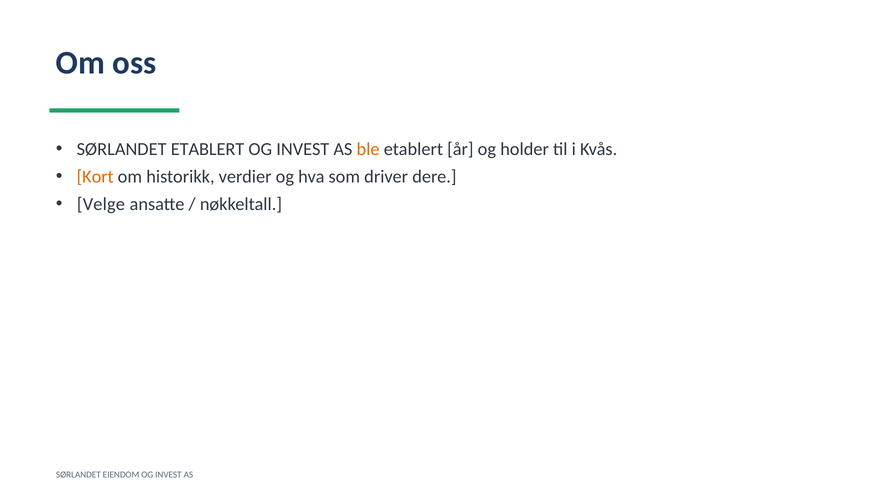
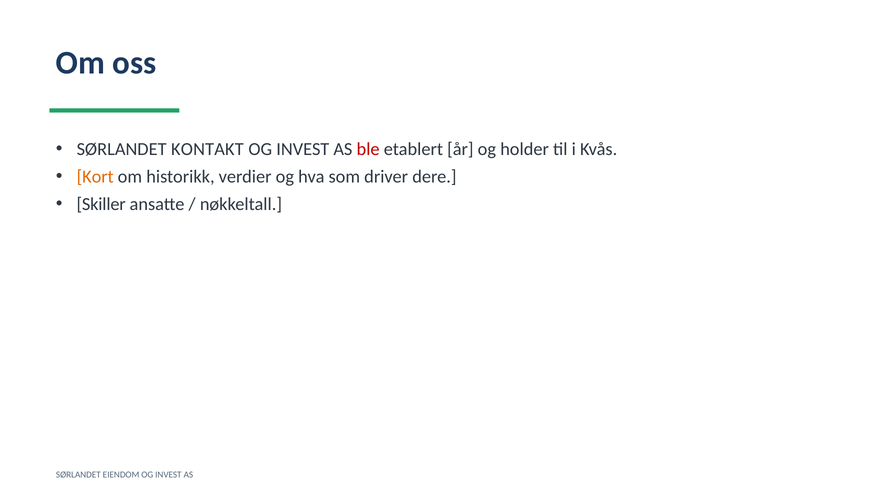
SØRLANDET ETABLERT: ETABLERT -> KONTAKT (207, 149)
ble colour: orange -> red (368, 149)
Velge: Velge -> Skiller (101, 204)
